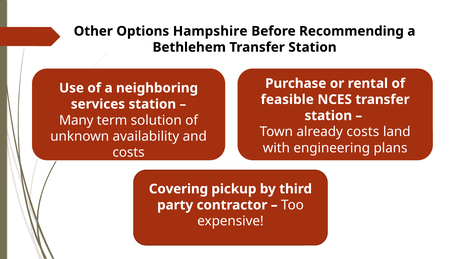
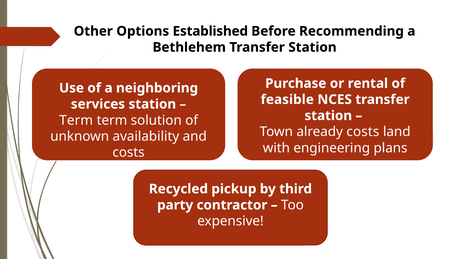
Hampshire: Hampshire -> Established (210, 31)
Many: Many -> Term (76, 120)
Covering: Covering -> Recycled (178, 189)
